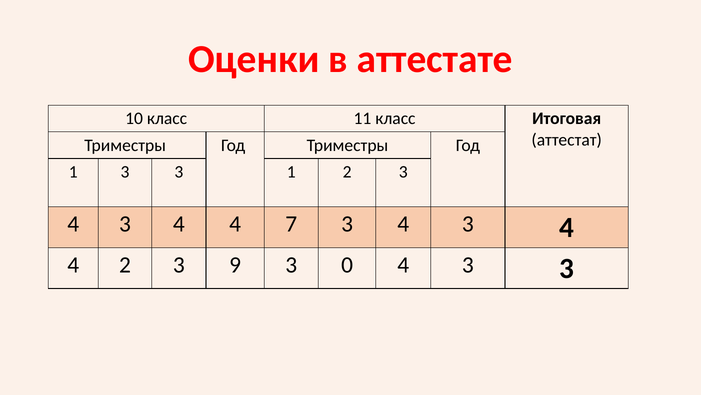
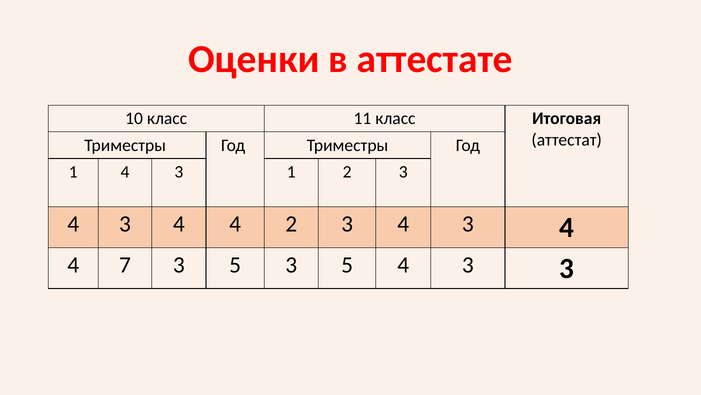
1 3: 3 -> 4 (125, 172)
4 7: 7 -> 2 (291, 223)
4 2: 2 -> 7 (125, 264)
9: 9 -> 5 (235, 264)
0: 0 -> 5 (347, 264)
